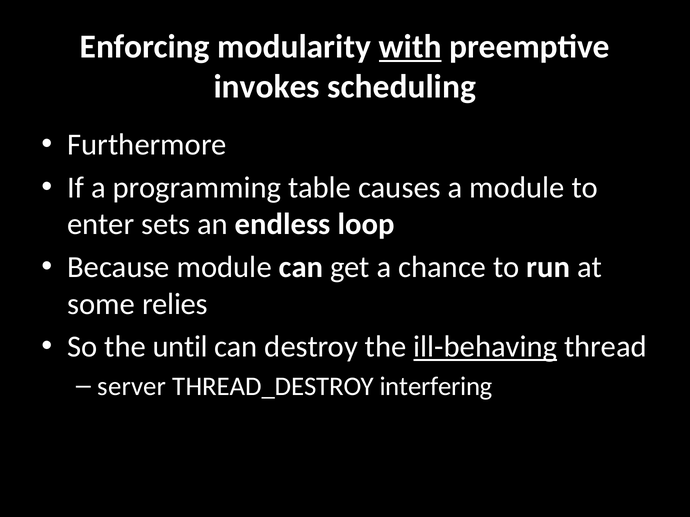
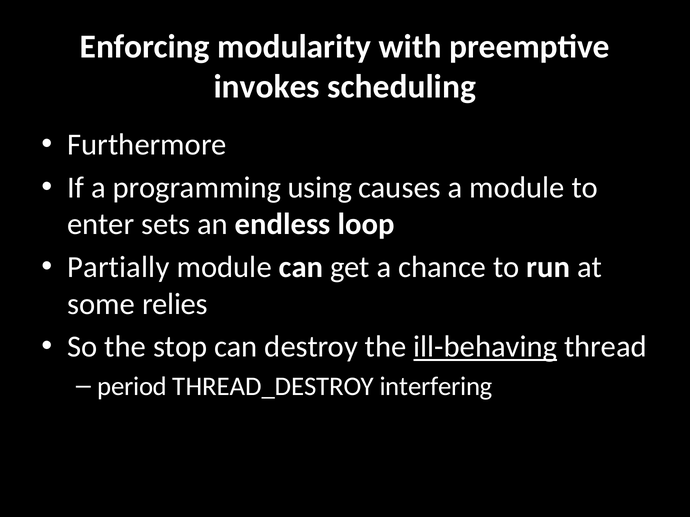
with underline: present -> none (410, 47)
table: table -> using (320, 188)
Because: Because -> Partially (118, 267)
until: until -> stop (180, 347)
server: server -> period (132, 387)
